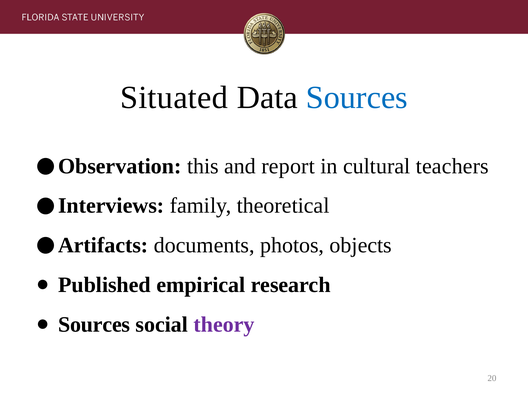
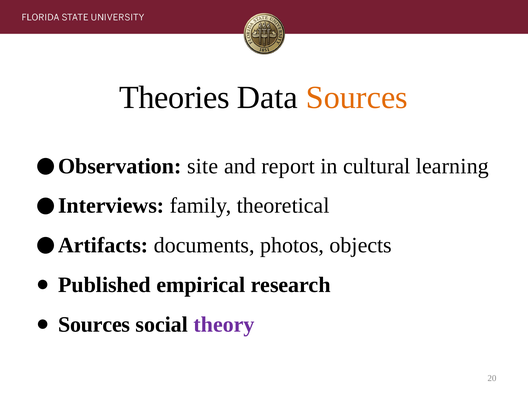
Situated: Situated -> Theories (174, 98)
Sources colour: blue -> orange (357, 98)
this: this -> site (203, 166)
teachers: teachers -> learning (452, 166)
